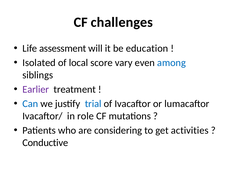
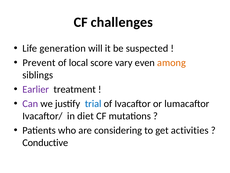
assessment: assessment -> generation (63, 48)
education: education -> suspected (147, 48)
Isolated: Isolated -> Prevent (39, 63)
among colour: blue -> orange (171, 63)
Can colour: blue -> purple (30, 103)
role: role -> diet (86, 116)
